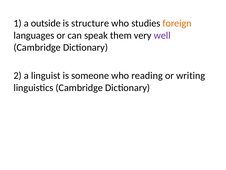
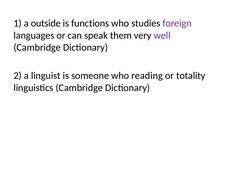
structure: structure -> functions (90, 23)
foreign colour: orange -> purple (177, 23)
writing: writing -> totality (191, 75)
